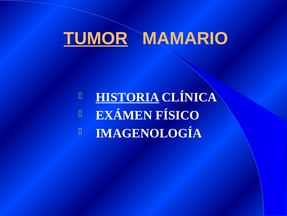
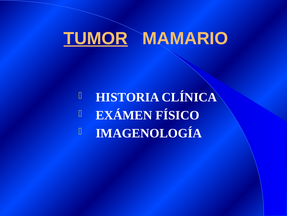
HISTORIA underline: present -> none (127, 97)
